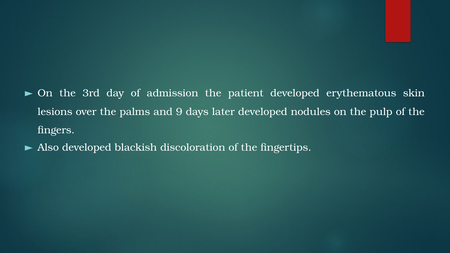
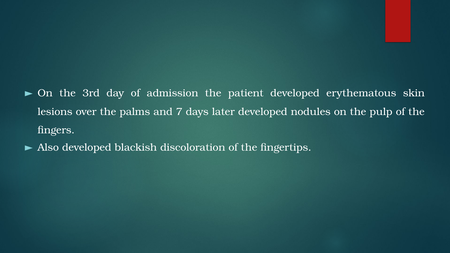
9: 9 -> 7 (179, 112)
